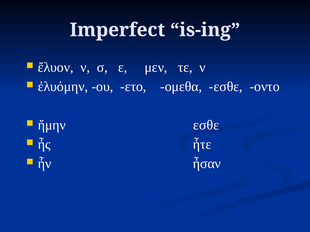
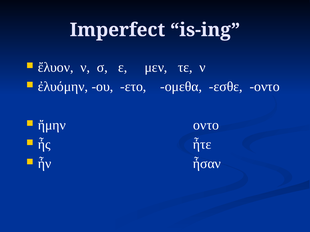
ἤμην εσθε: εσθε -> οντο (206, 125)
